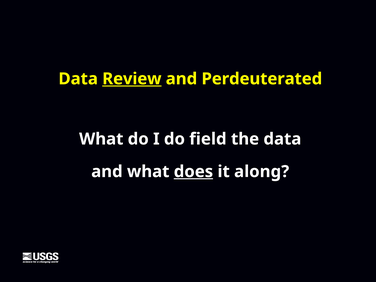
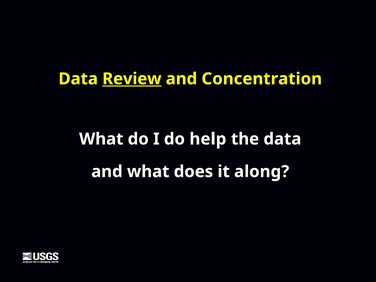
Perdeuterated: Perdeuterated -> Concentration (262, 79)
field: field -> help (208, 139)
does underline: present -> none (193, 172)
